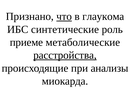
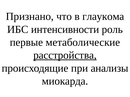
что underline: present -> none (64, 16)
синтетические: синтетические -> интенсивности (65, 29)
приеме: приеме -> первые (26, 42)
